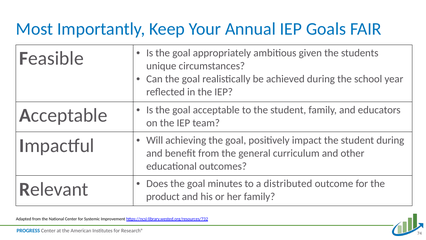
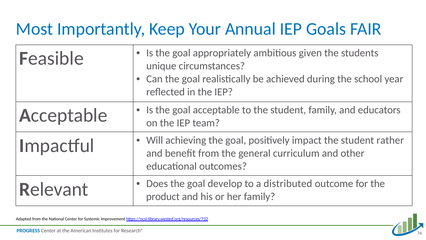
student during: during -> rather (390, 140)
minutes: minutes -> develop (225, 183)
